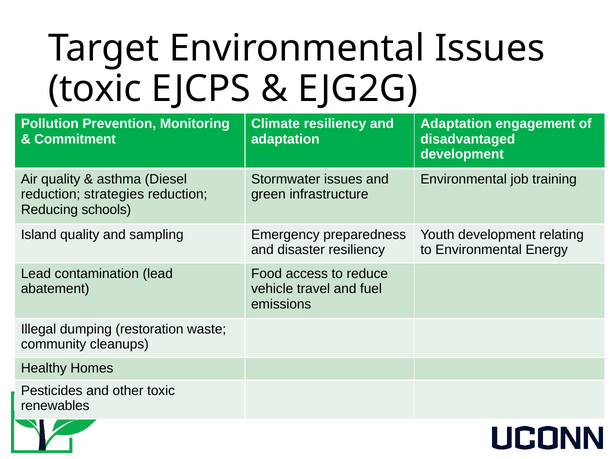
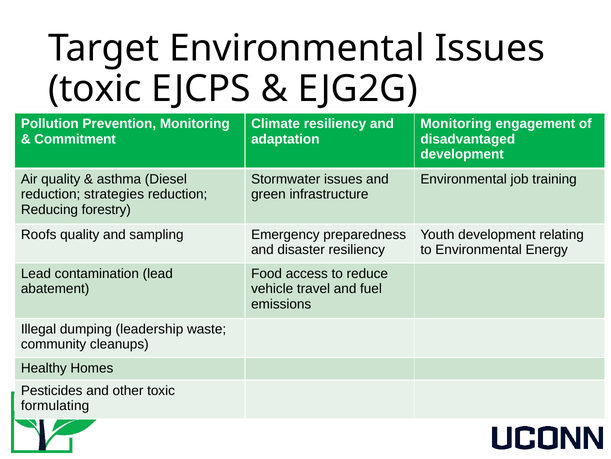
Adaptation: Adaptation -> Monitoring (456, 124)
schools: schools -> forestry (106, 209)
Island: Island -> Roofs (39, 234)
restoration: restoration -> leadership (149, 329)
renewables: renewables -> formulating (55, 405)
